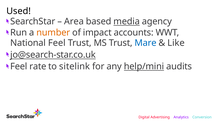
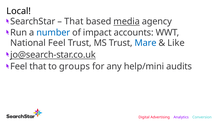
Used: Used -> Local (19, 11)
Area: Area -> That (74, 21)
number colour: orange -> blue (53, 32)
Feel rate: rate -> that (38, 66)
sitelink: sitelink -> groups (75, 66)
help/mini underline: present -> none (144, 66)
